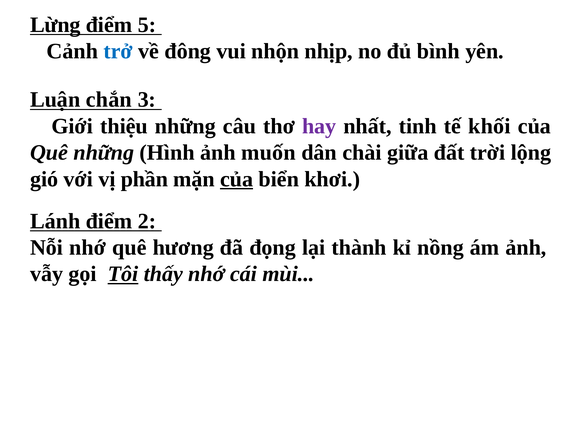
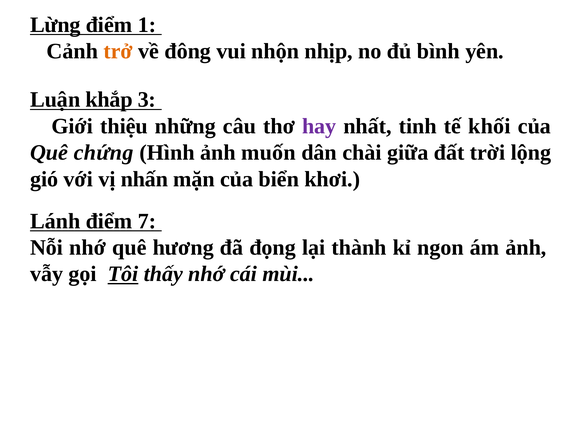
5: 5 -> 1 (147, 25)
trở colour: blue -> orange (118, 51)
chắn: chắn -> khắp (109, 100)
Quê những: những -> chứng (104, 153)
phần: phần -> nhấn (144, 179)
của underline: present -> none (237, 179)
2: 2 -> 7 (147, 221)
nồng: nồng -> ngon (441, 248)
